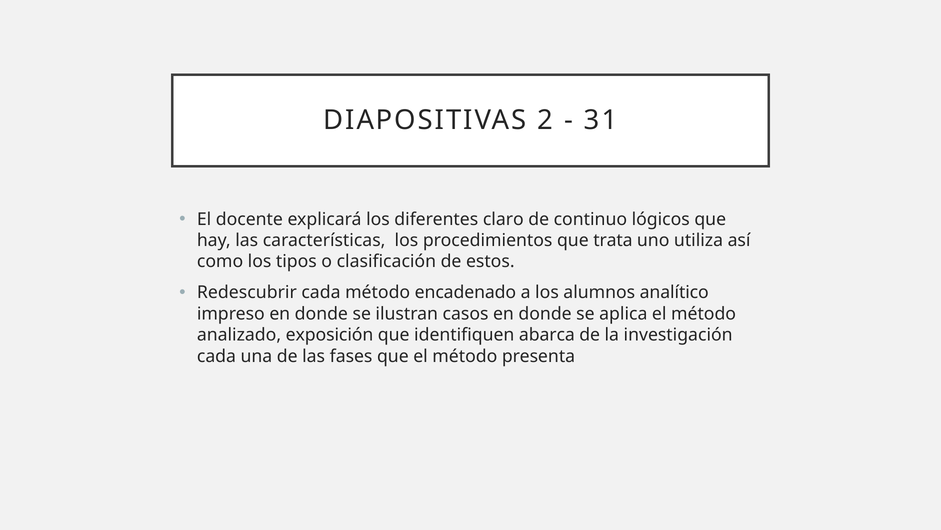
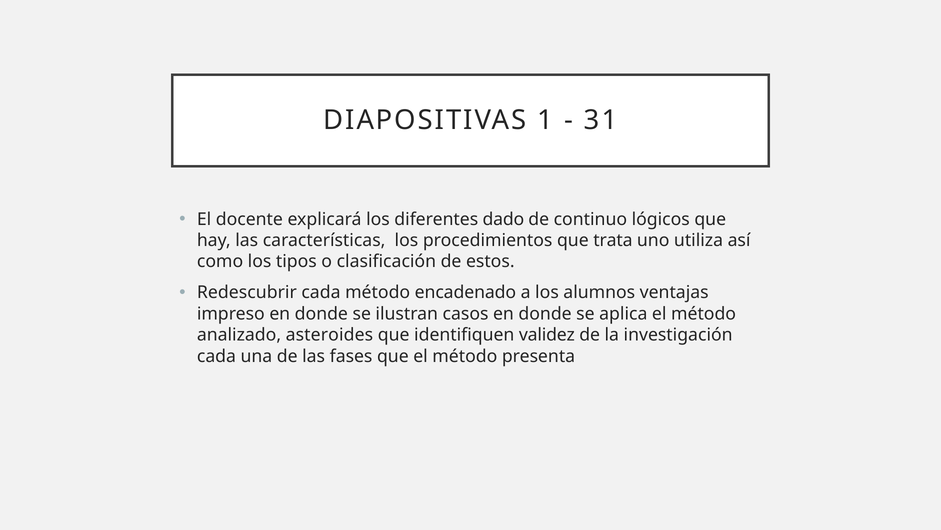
2: 2 -> 1 (545, 120)
claro: claro -> dado (503, 219)
analítico: analítico -> ventajas (674, 292)
exposición: exposición -> asteroides (329, 335)
abarca: abarca -> validez (547, 335)
